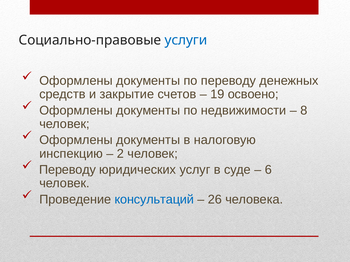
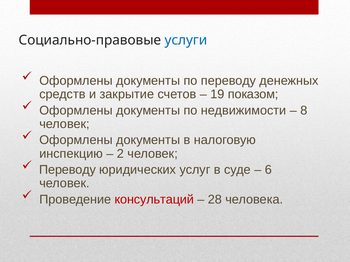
освоено: освоено -> показом (253, 94)
консультаций colour: blue -> red (154, 200)
26: 26 -> 28 (215, 200)
